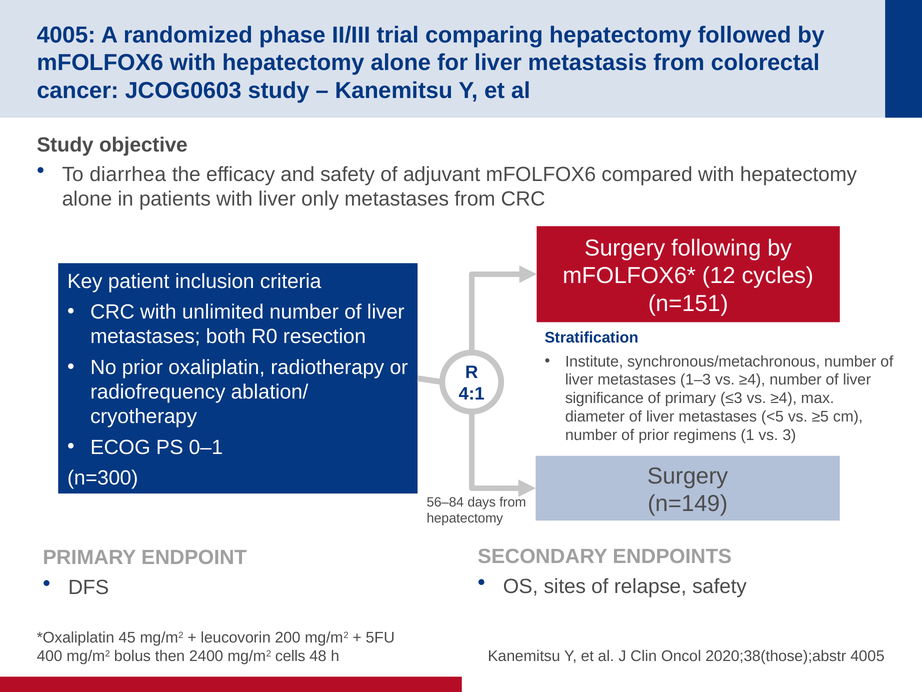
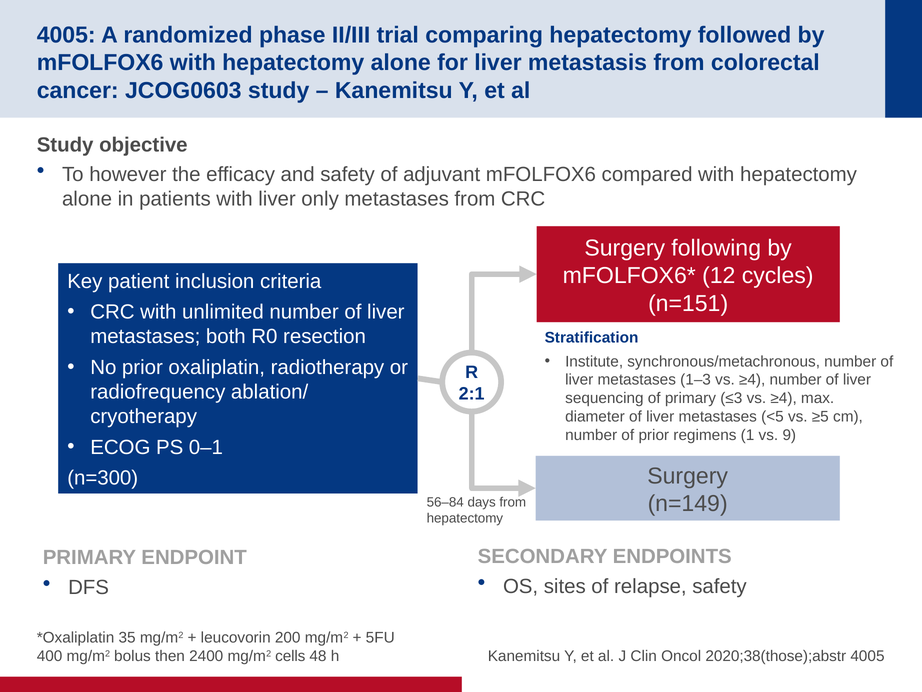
diarrhea: diarrhea -> however (128, 174)
4:1: 4:1 -> 2:1 (472, 394)
significance: significance -> sequencing (604, 398)
3: 3 -> 9 (789, 435)
45: 45 -> 35 (127, 637)
